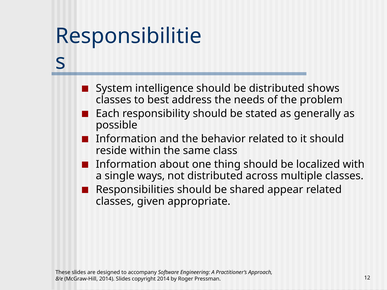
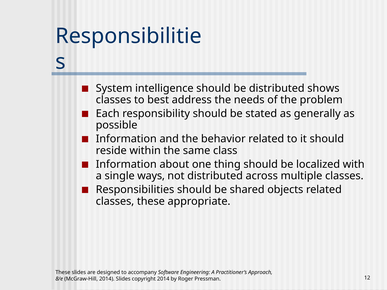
appear: appear -> objects (285, 190)
classes given: given -> these (151, 201)
